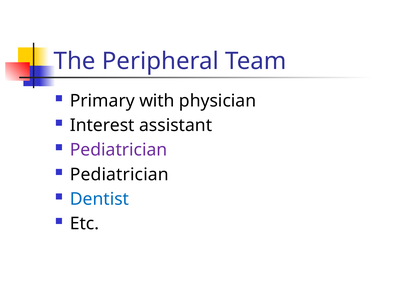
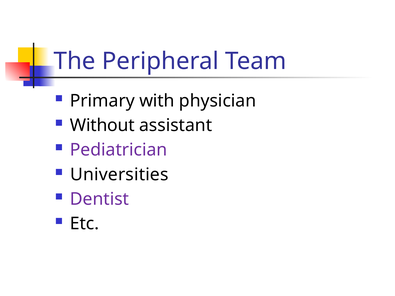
Interest: Interest -> Without (102, 125)
Pediatrician: Pediatrician -> Universities (119, 175)
Dentist colour: blue -> purple (99, 199)
